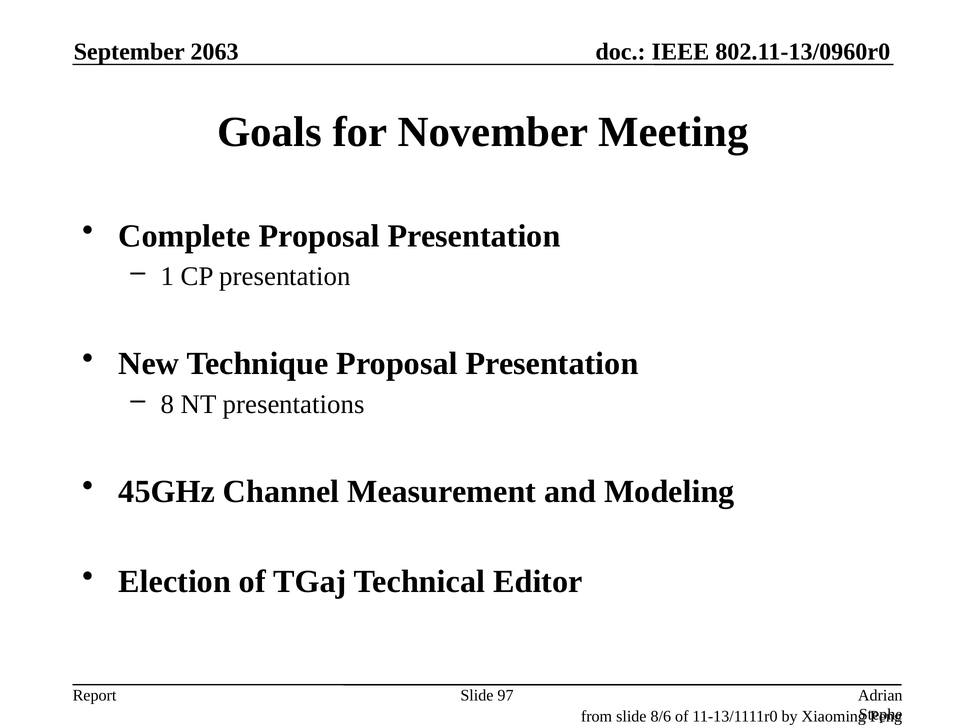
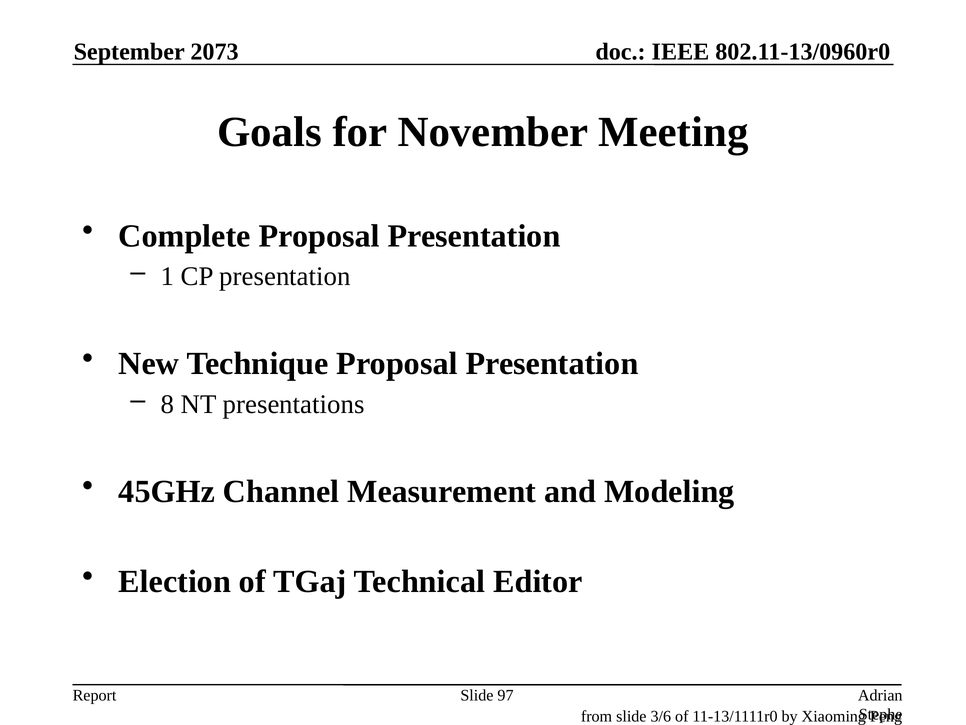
2063: 2063 -> 2073 (215, 52)
8/6: 8/6 -> 3/6 (661, 716)
